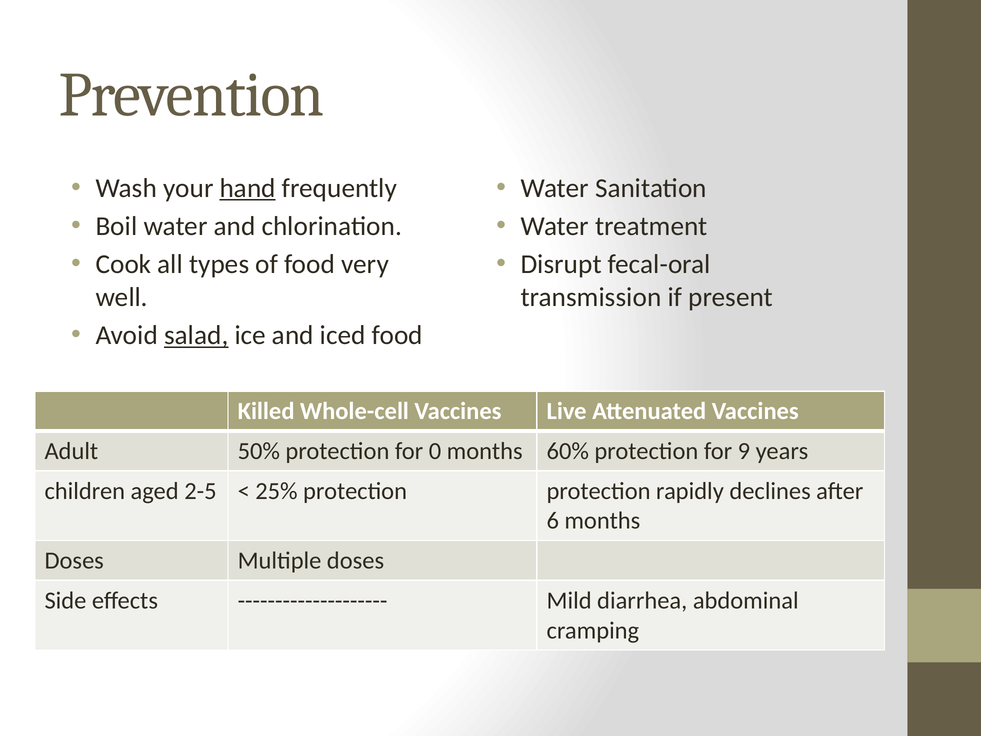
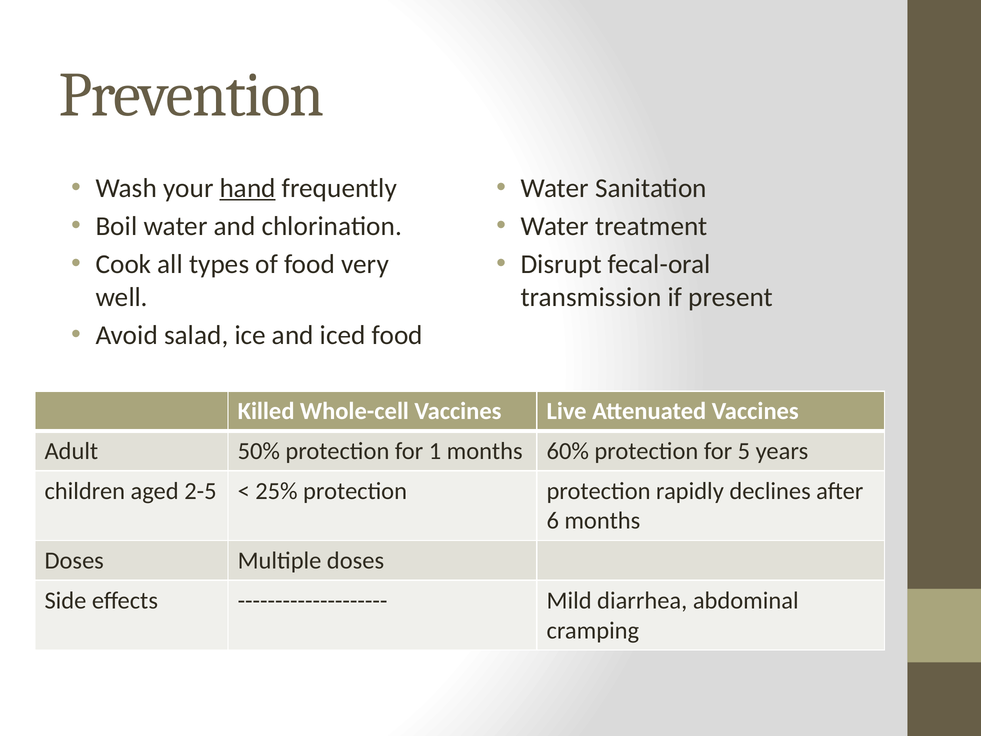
salad underline: present -> none (196, 335)
0: 0 -> 1 (435, 451)
9: 9 -> 5 (744, 451)
